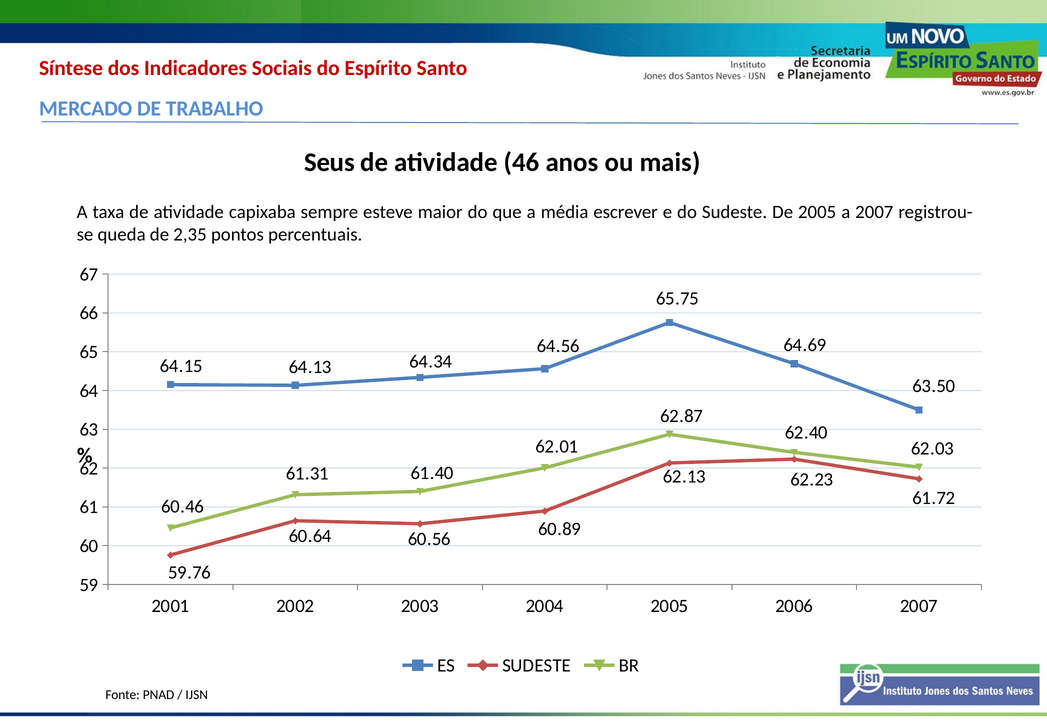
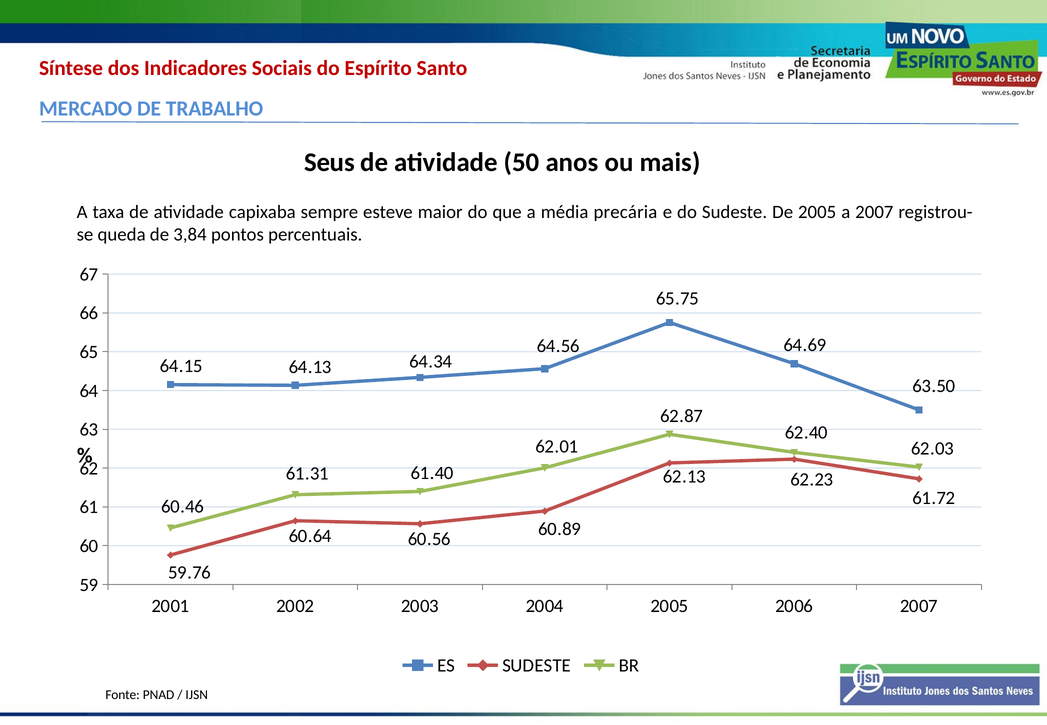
46: 46 -> 50 (522, 162)
escrever: escrever -> precária (625, 212)
2,35: 2,35 -> 3,84 (190, 235)
